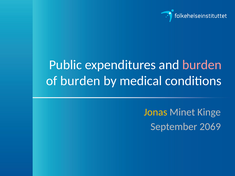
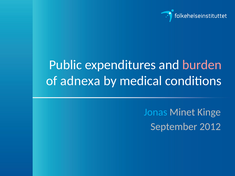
of burden: burden -> adnexa (80, 81)
Jonas colour: yellow -> light blue (156, 112)
2069: 2069 -> 2012 (210, 127)
